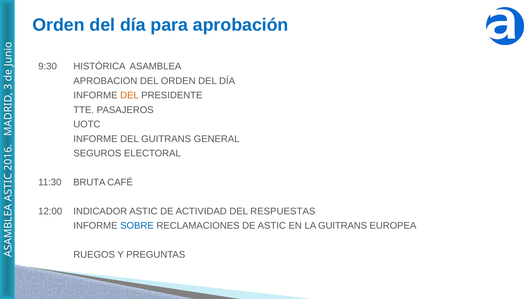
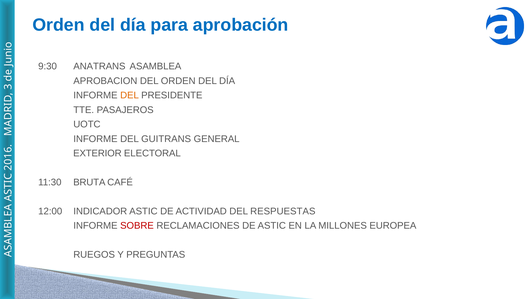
HISTÓRICA: HISTÓRICA -> ANATRANS (99, 67)
SEGUROS: SEGUROS -> EXTERIOR (97, 153)
SOBRE colour: blue -> red (137, 226)
LA GUITRANS: GUITRANS -> MILLONES (343, 226)
